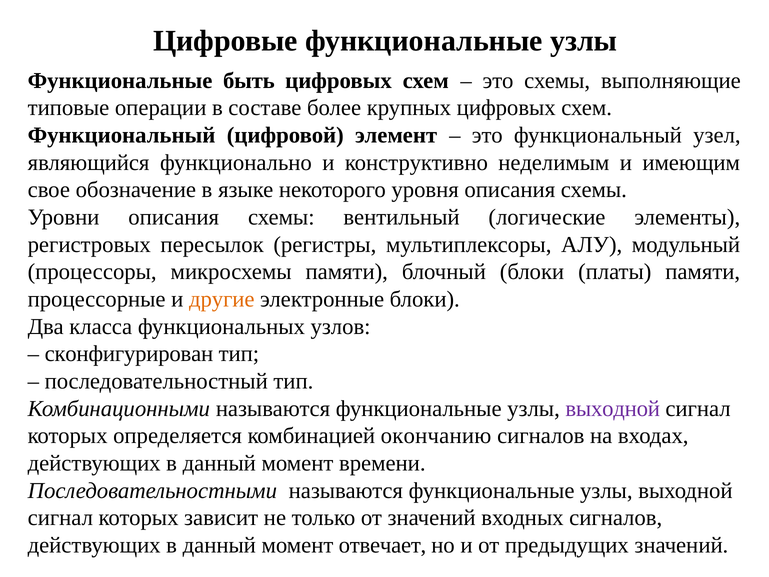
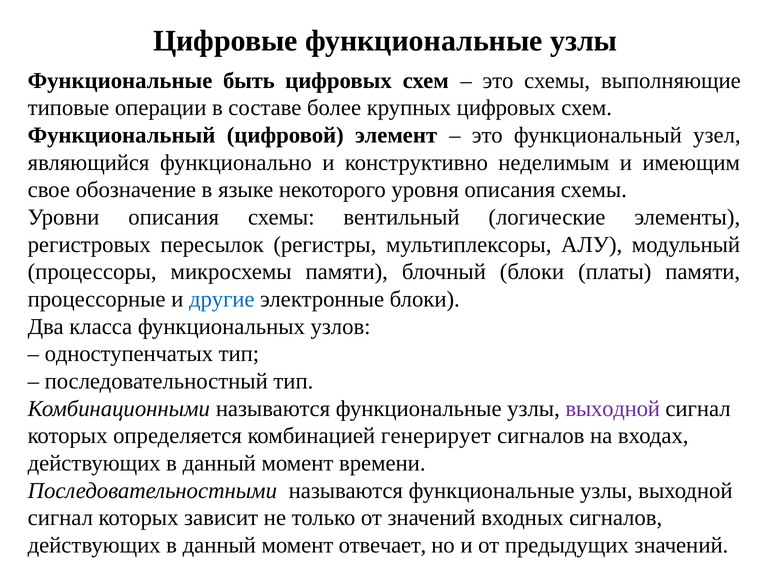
другие colour: orange -> blue (222, 299)
сконфигурирован: сконфигурирован -> одноступенчатых (129, 354)
окончанию: окончанию -> генерирует (436, 436)
